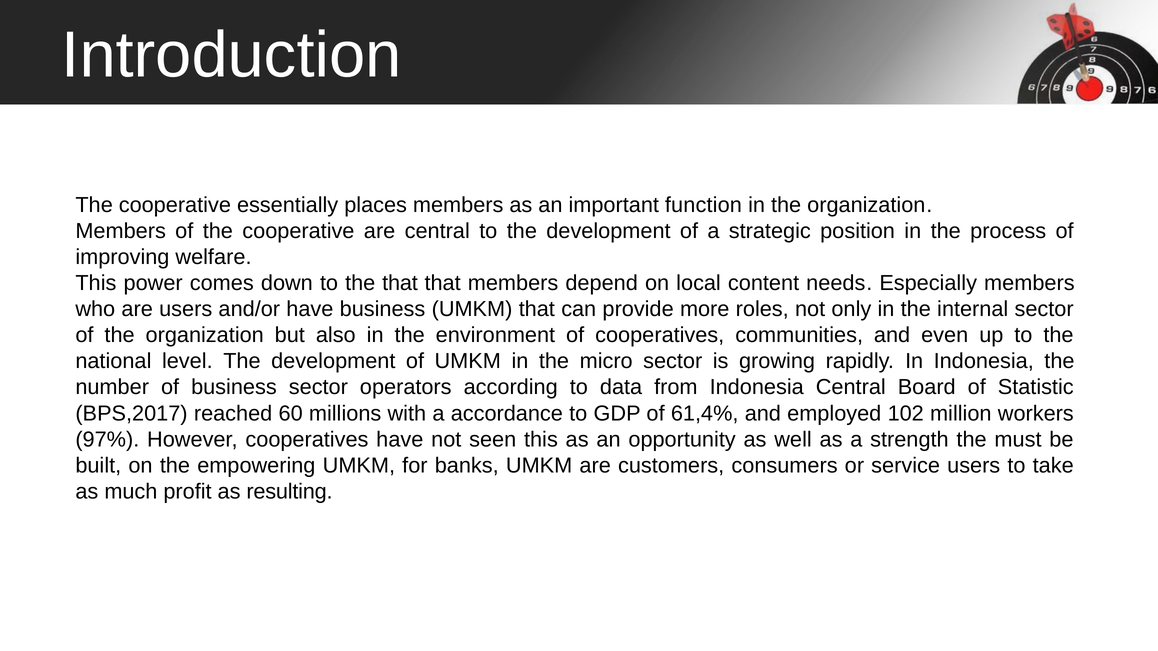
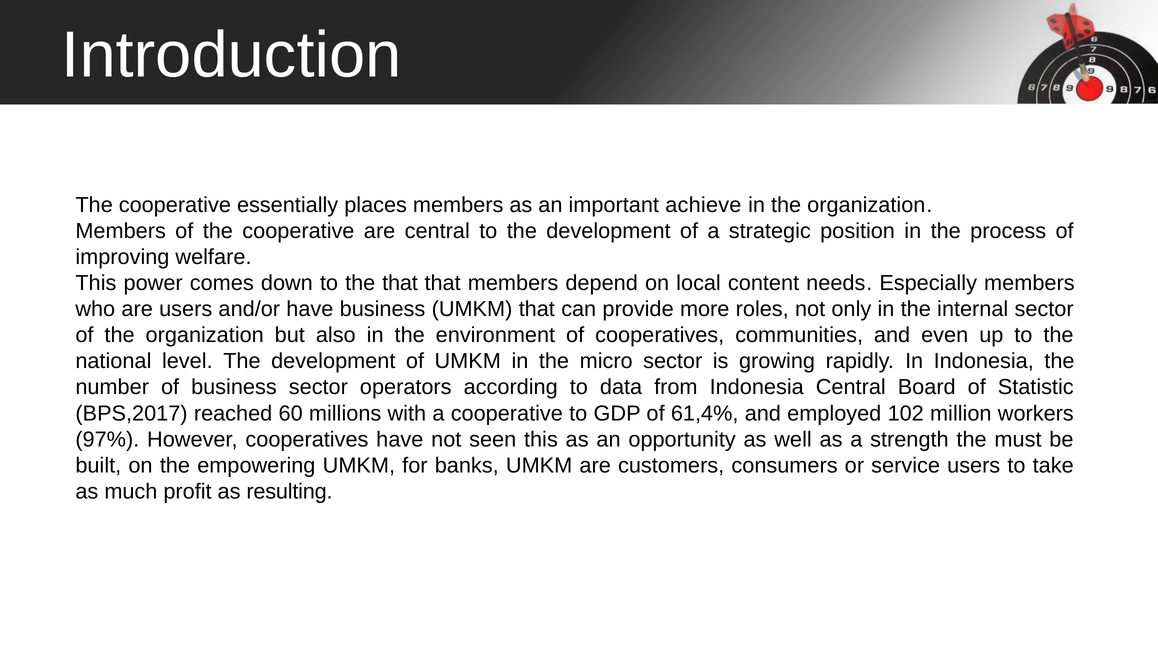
function: function -> achieve (703, 205)
a accordance: accordance -> cooperative (507, 414)
